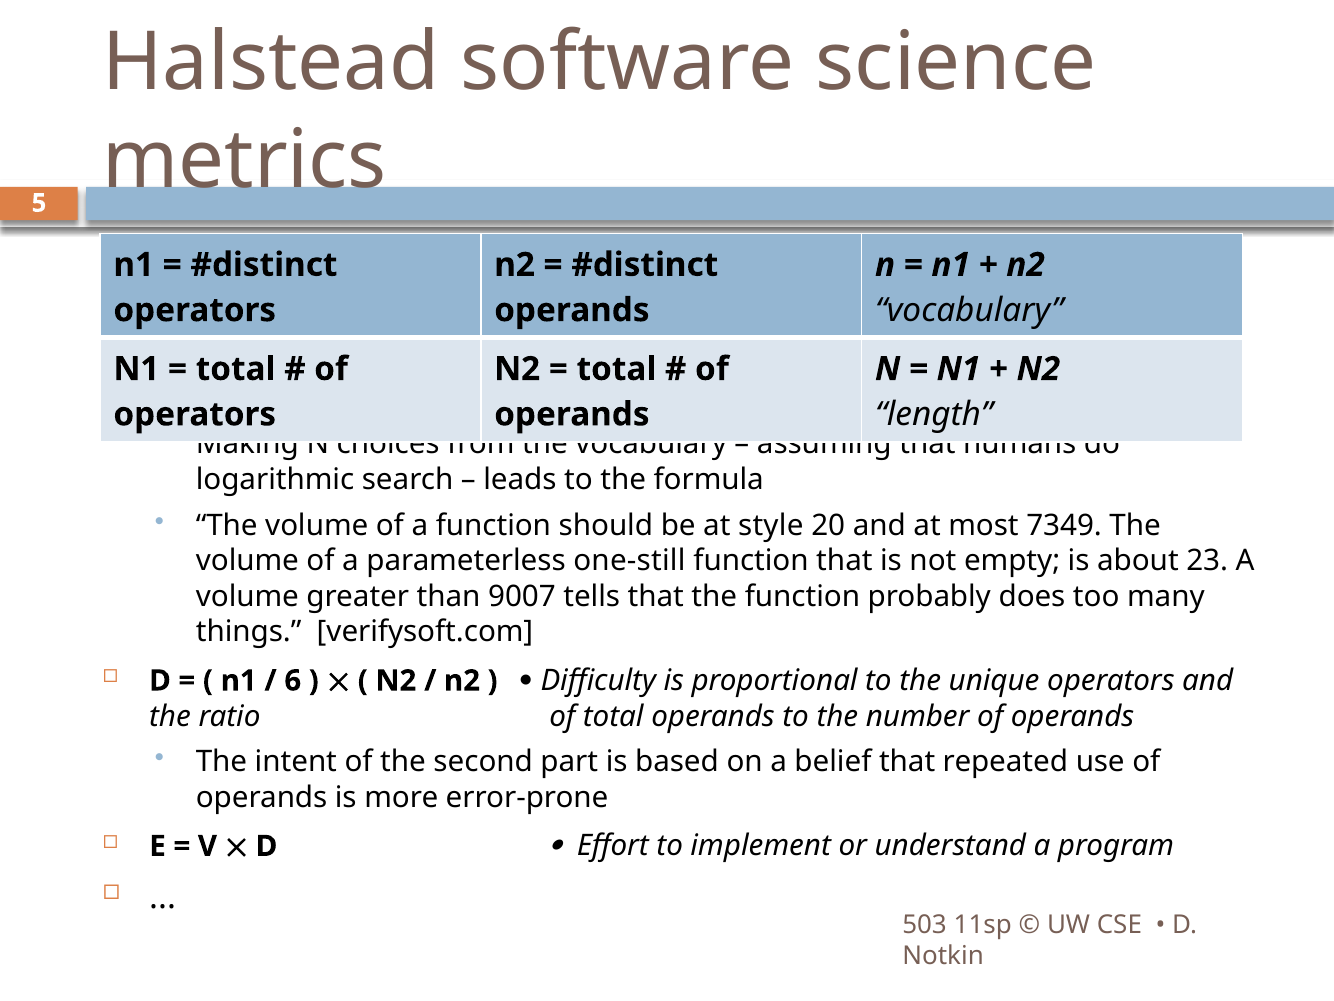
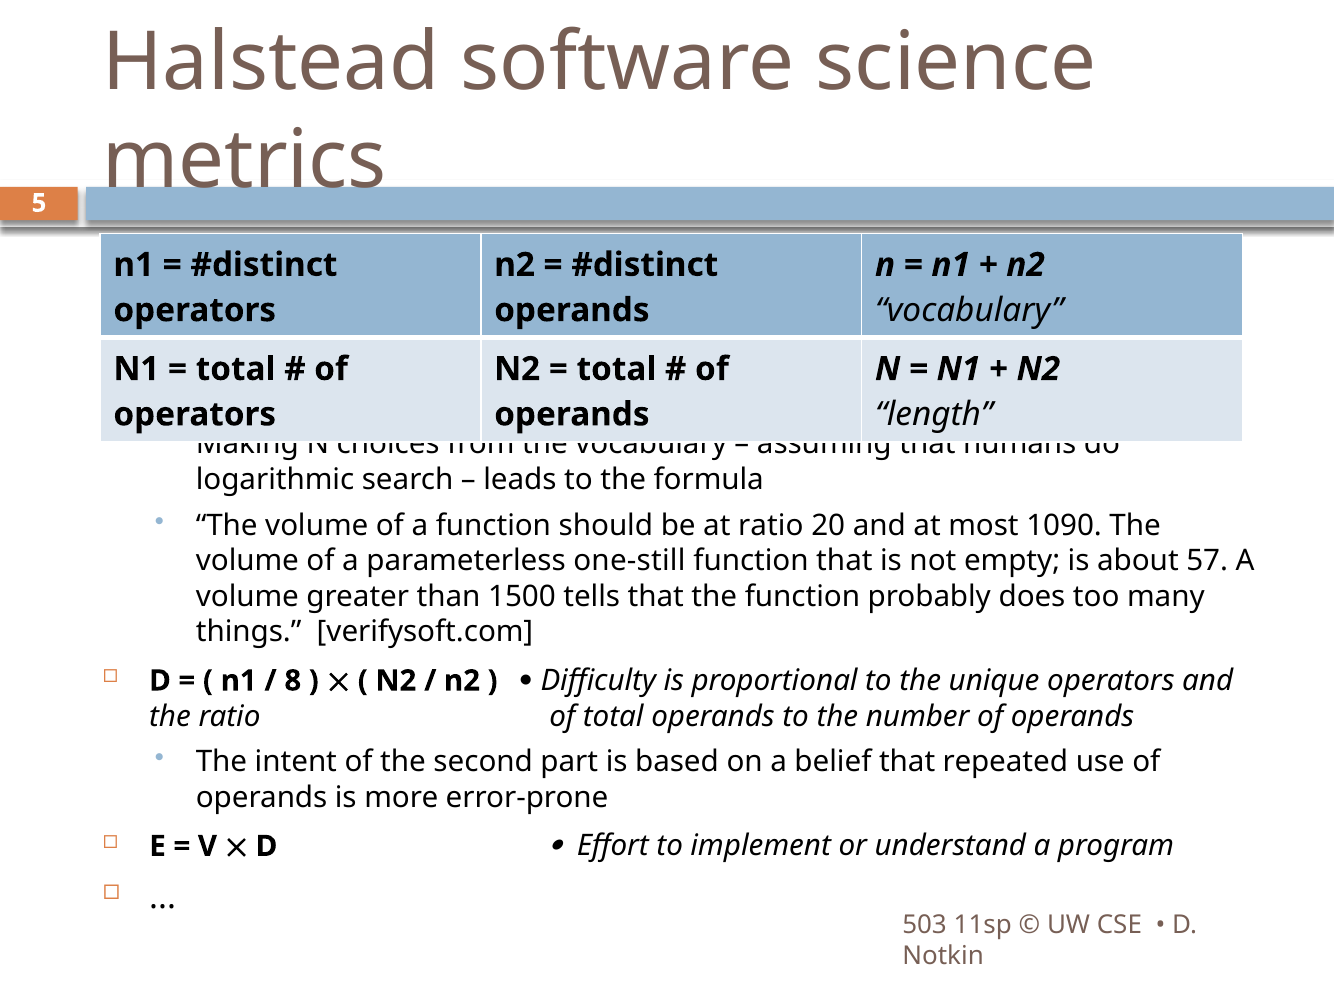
at style: style -> ratio (771, 525)
7349: 7349 -> 1090 (1064, 525)
23: 23 -> 57 (1207, 561)
9007: 9007 -> 1500 (522, 596)
6: 6 -> 8 (293, 680)
